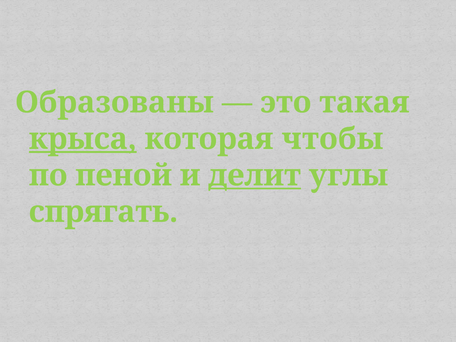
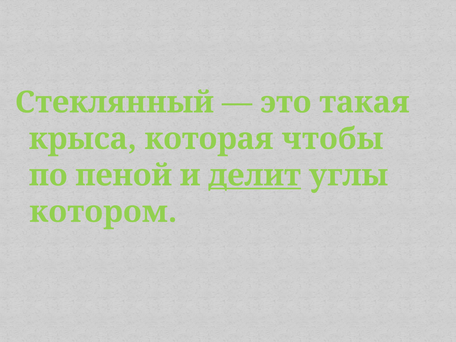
Образованы: Образованы -> Стеклянный (115, 102)
крыса underline: present -> none (83, 139)
спрягать: спрягать -> котором (103, 212)
